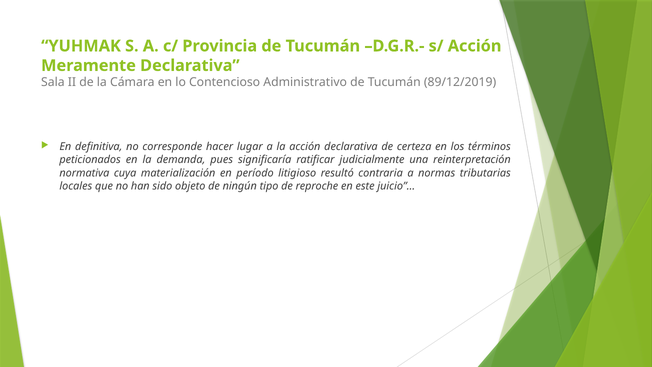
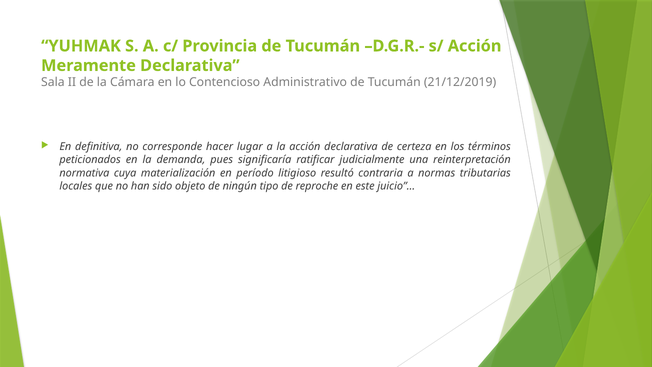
89/12/2019: 89/12/2019 -> 21/12/2019 (460, 82)
